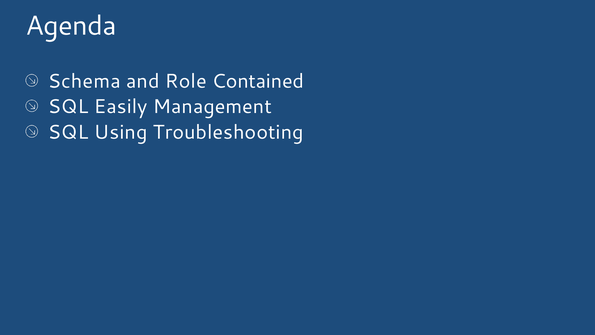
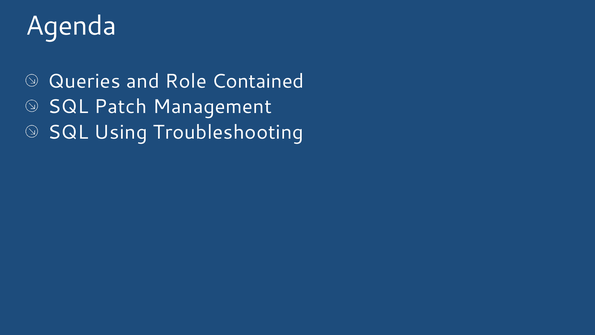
Schema: Schema -> Queries (84, 81)
Easily: Easily -> Patch (121, 107)
